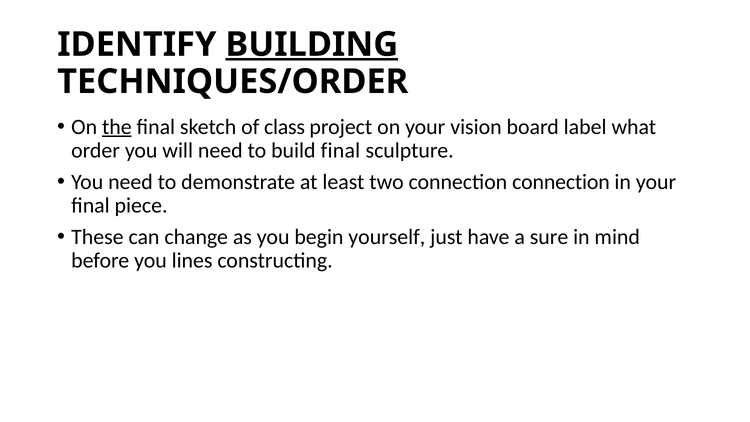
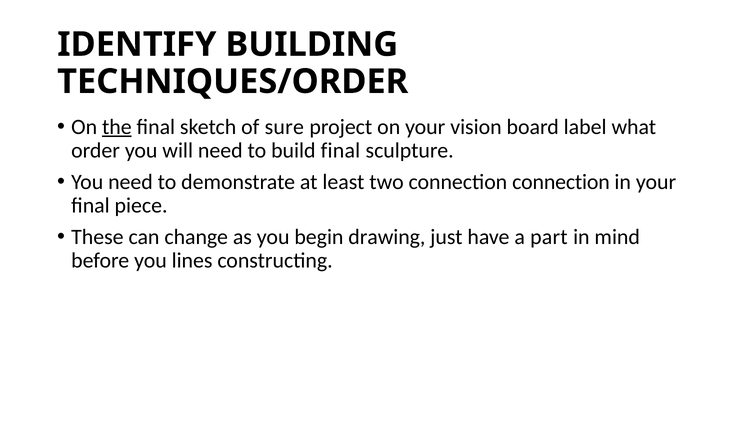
BUILDING underline: present -> none (312, 44)
class: class -> sure (284, 127)
yourself: yourself -> drawing (387, 237)
sure: sure -> part (549, 237)
